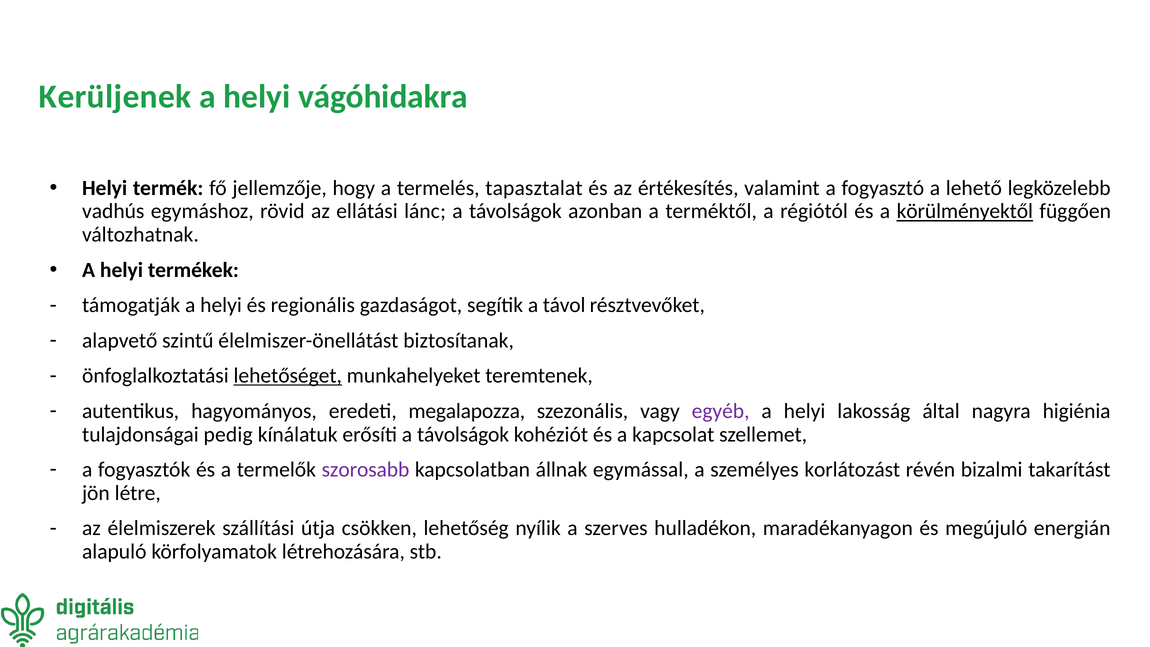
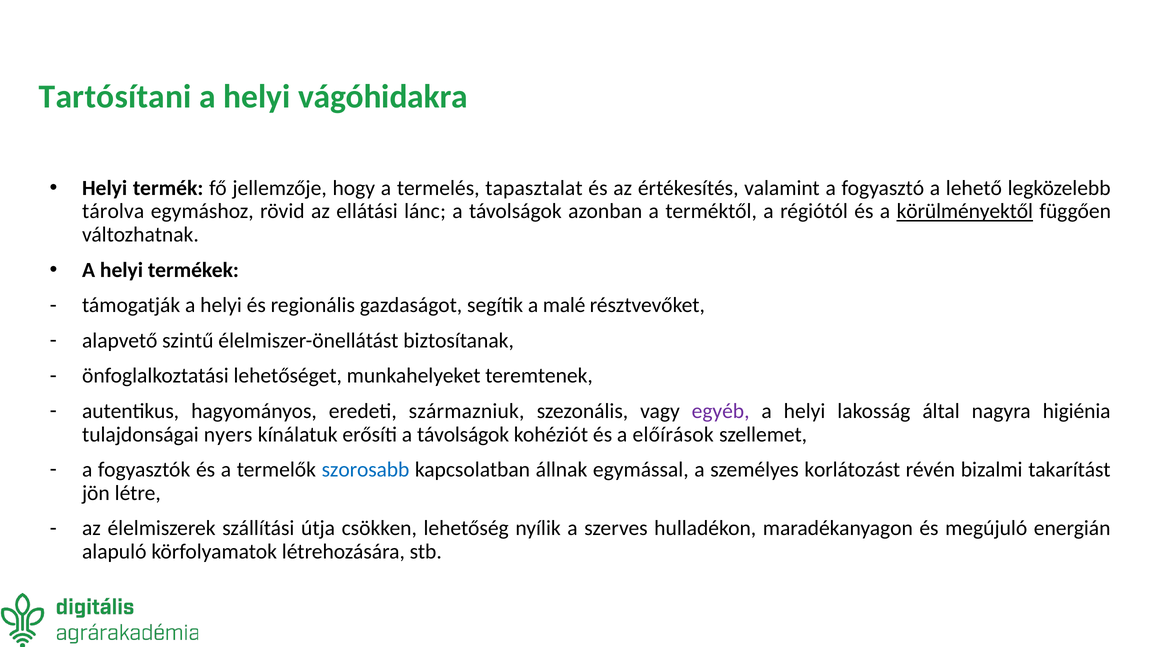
Kerüljenek: Kerüljenek -> Tartósítani (115, 97)
vadhús: vadhús -> tárolva (113, 211)
távol: távol -> malé (564, 305)
lehetőséget underline: present -> none (288, 376)
megalapozza: megalapozza -> származniuk (467, 411)
pedig: pedig -> nyers (228, 434)
kapcsolat: kapcsolat -> előírások (673, 434)
szorosabb colour: purple -> blue (365, 470)
